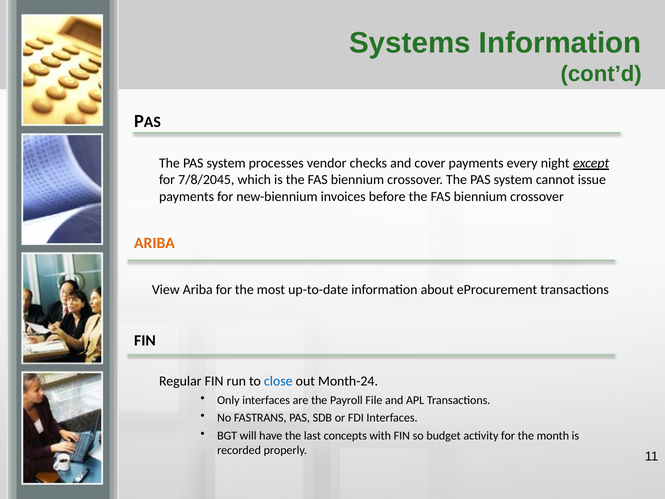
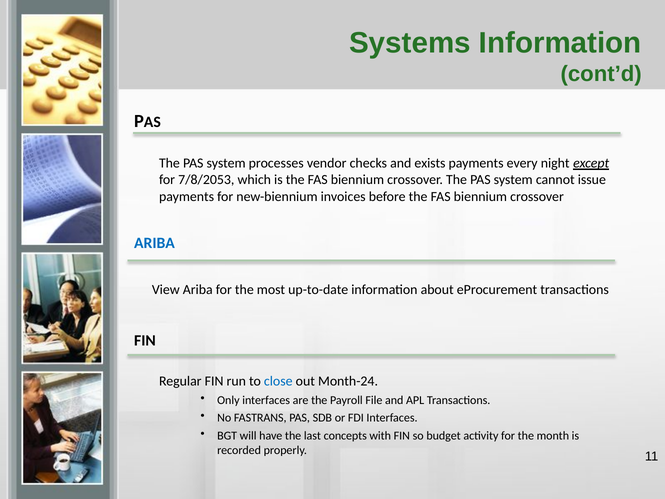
cover: cover -> exists (430, 163)
7/8/2045: 7/8/2045 -> 7/8/2053 (206, 180)
ARIBA colour: orange -> blue (154, 243)
